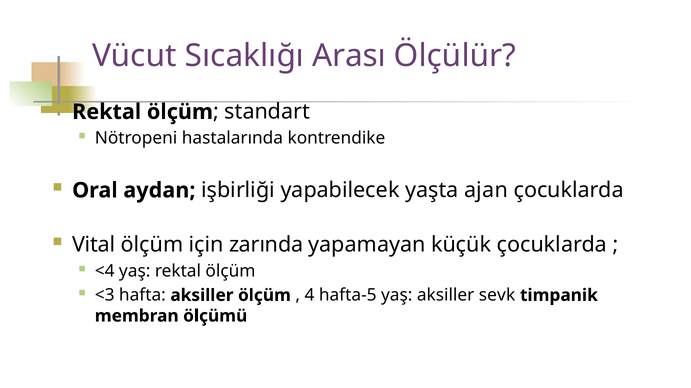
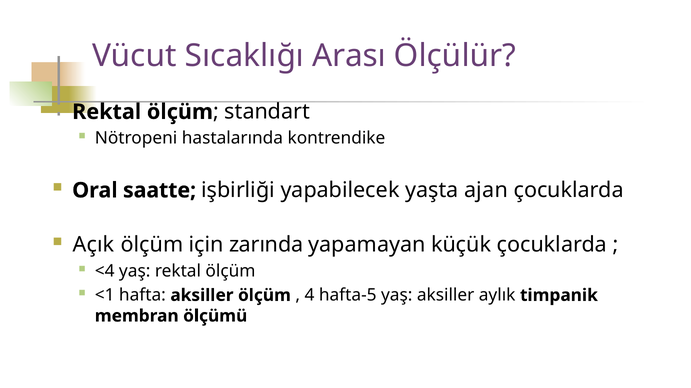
aydan: aydan -> saatte (160, 191)
Vital: Vital -> Açık (93, 245)
<3: <3 -> <1 (105, 296)
sevk: sevk -> aylık (497, 296)
